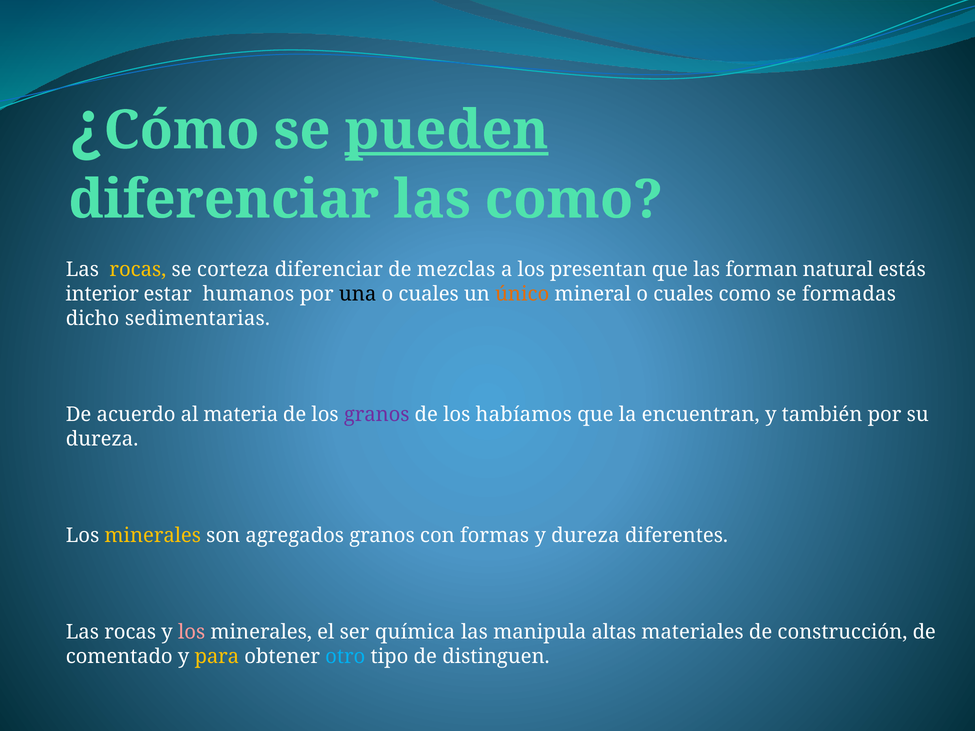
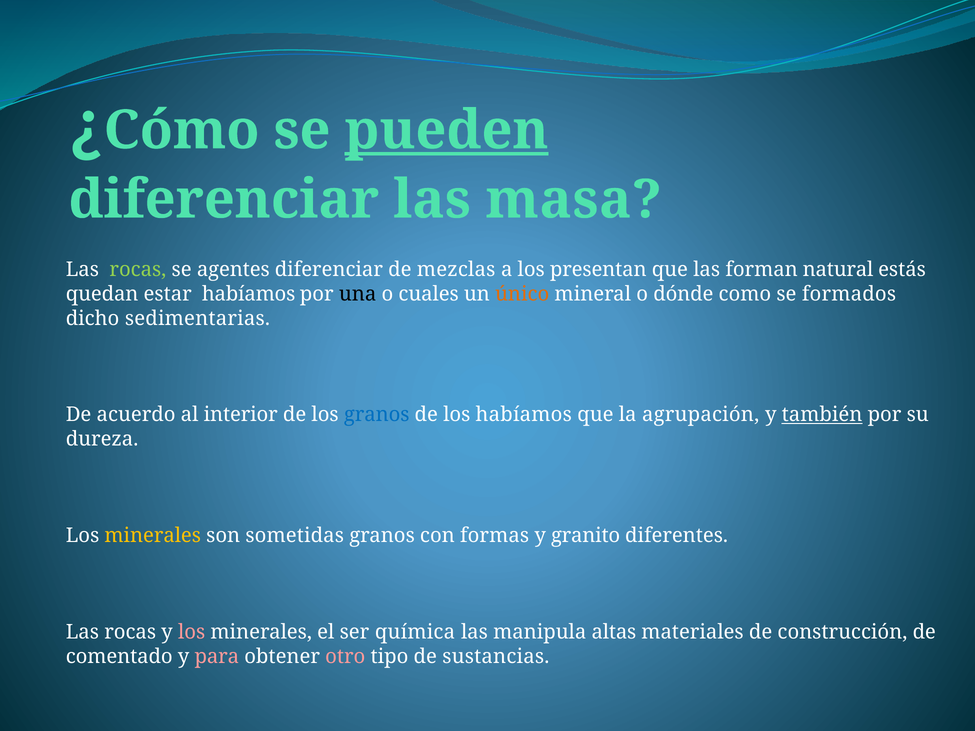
las como: como -> masa (574, 200)
rocas colour: yellow -> light green (138, 270)
corteza: corteza -> agentes (233, 270)
interior: interior -> quedan (102, 294)
estar humanos: humanos -> habíamos (249, 294)
mineral o cuales: cuales -> dónde (683, 294)
formadas: formadas -> formados (849, 294)
materia: materia -> interior (241, 415)
granos colour: purple -> blue (377, 415)
encuentran: encuentran -> agrupación (701, 415)
también underline: none -> present (822, 415)
agregados: agregados -> sometidas (295, 536)
y dureza: dureza -> granito (586, 536)
para colour: yellow -> pink (217, 657)
otro colour: light blue -> pink (345, 657)
distinguen: distinguen -> sustancias (496, 657)
